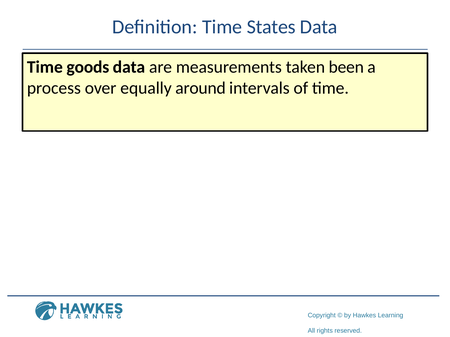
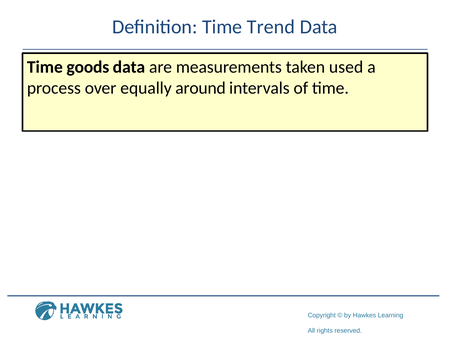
States: States -> Trend (271, 27)
been: been -> used (346, 67)
